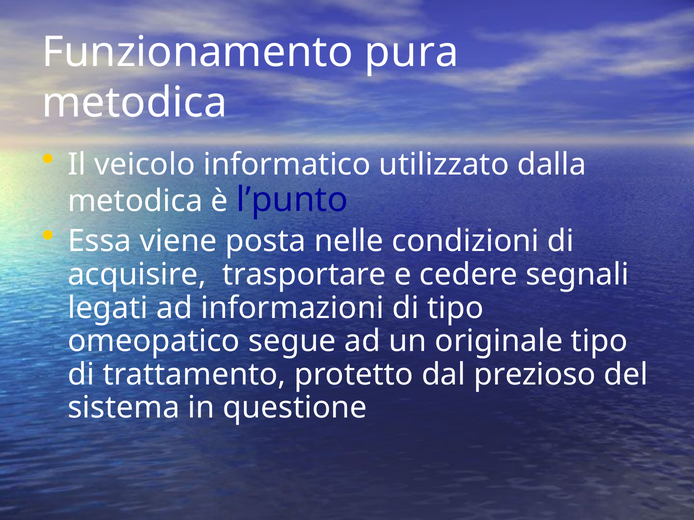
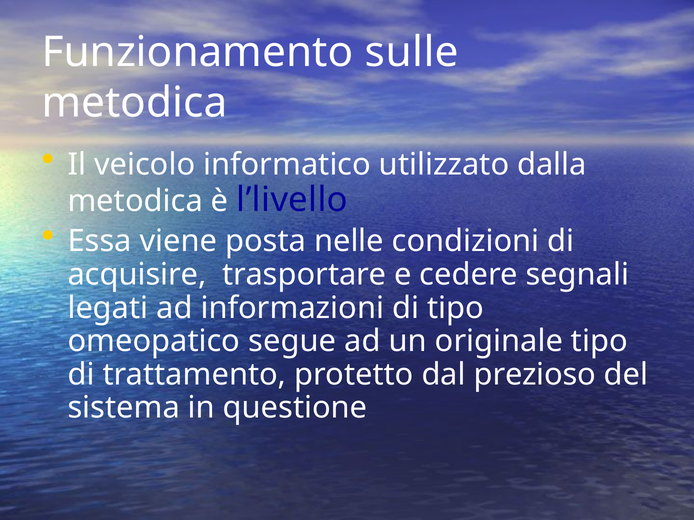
pura: pura -> sulle (412, 52)
l’punto: l’punto -> l’livello (292, 200)
